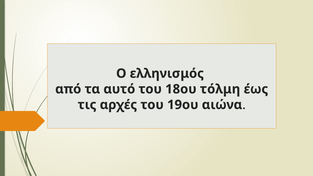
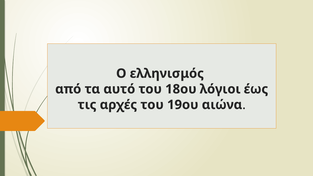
τόλμη: τόλμη -> λόγιοι (220, 89)
